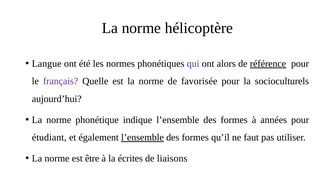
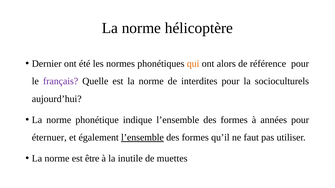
Langue: Langue -> Dernier (47, 64)
qui colour: purple -> orange (193, 64)
référence underline: present -> none (268, 64)
favorisée: favorisée -> interdites (199, 81)
étudiant: étudiant -> éternuer (49, 138)
écrites: écrites -> inutile (130, 159)
liaisons: liaisons -> muettes (172, 159)
